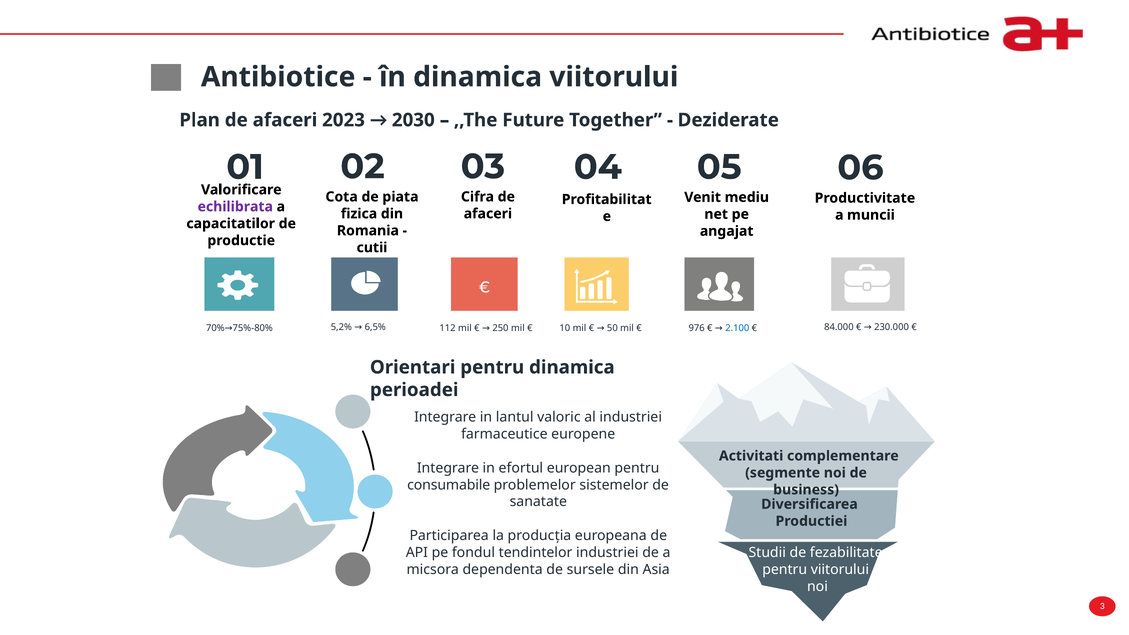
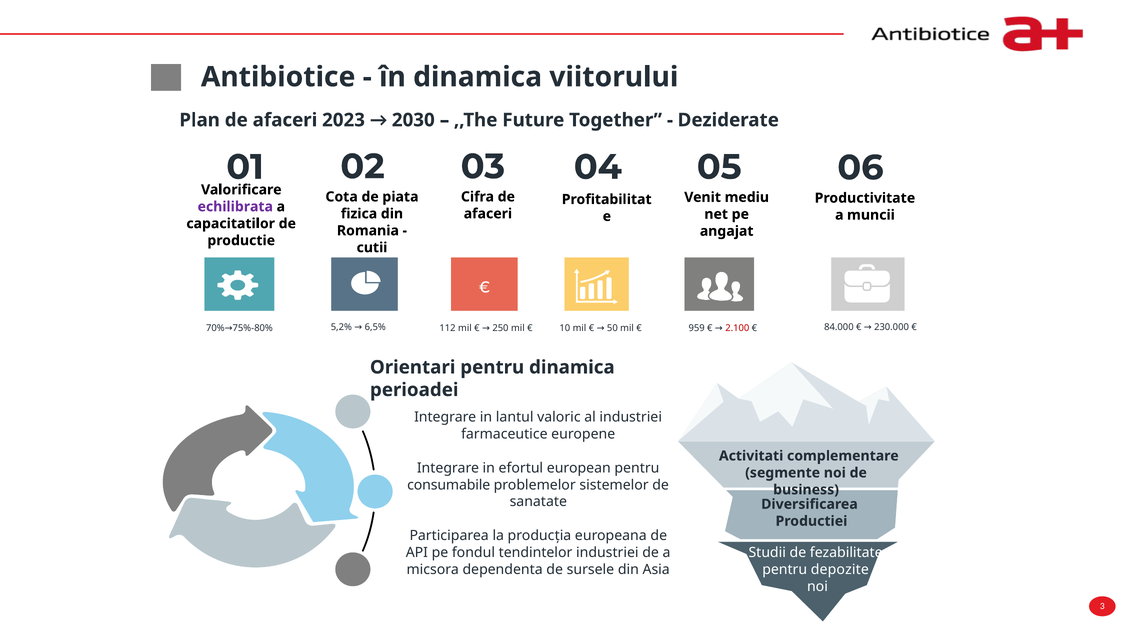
976: 976 -> 959 (697, 328)
2.100 colour: blue -> red (737, 328)
pentru viitorului: viitorului -> depozite (840, 570)
